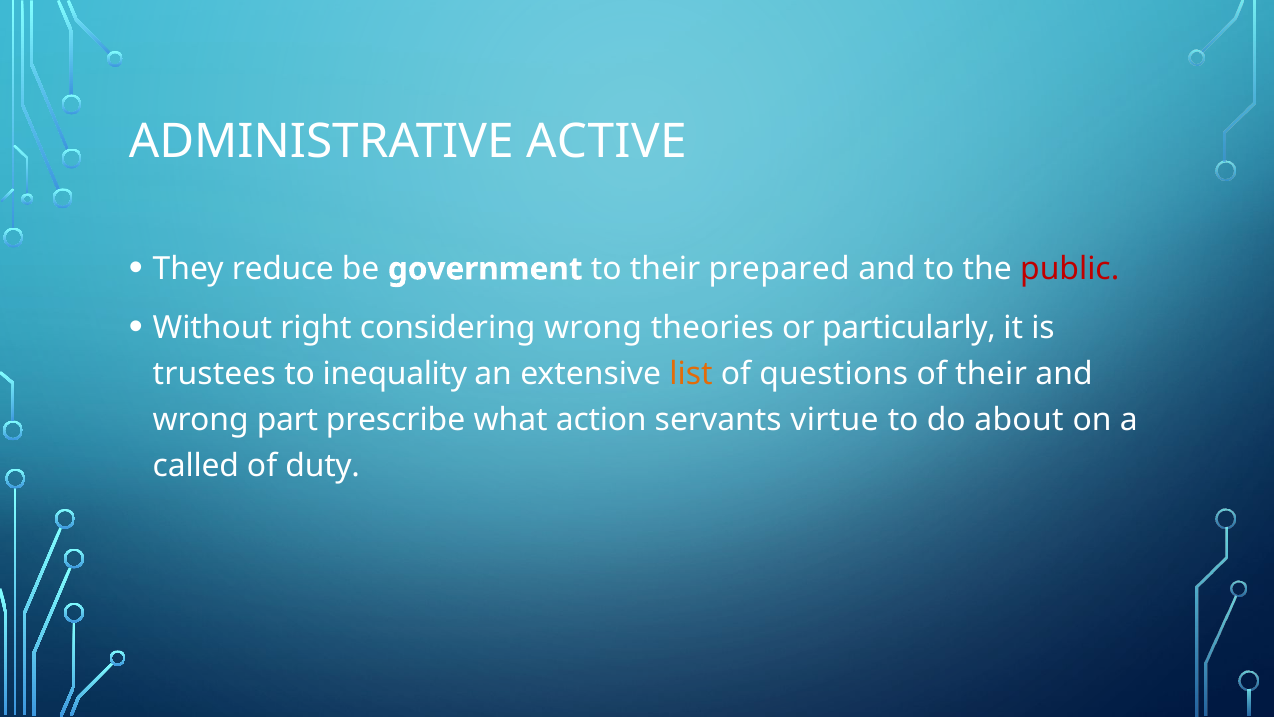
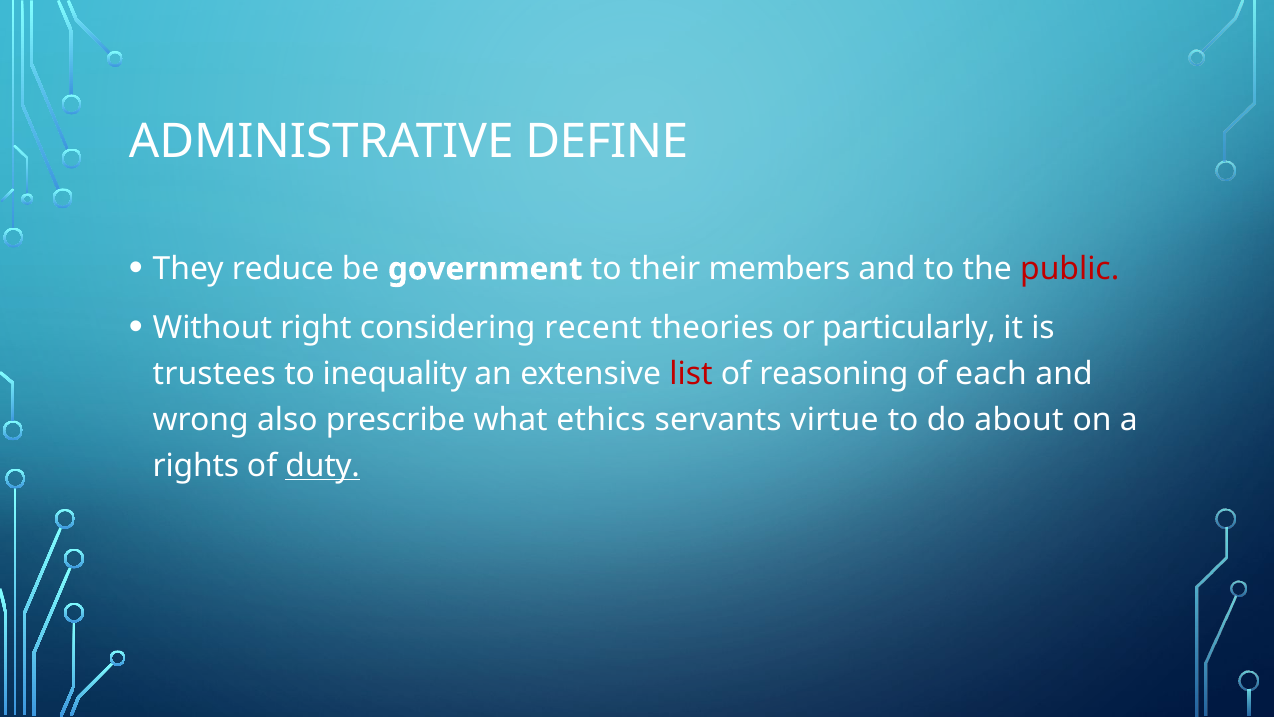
ACTIVE: ACTIVE -> DEFINE (607, 142)
prepared: prepared -> members (779, 269)
considering wrong: wrong -> recent (593, 328)
list colour: orange -> red (691, 374)
questions: questions -> reasoning (834, 374)
of their: their -> each (991, 374)
part: part -> also (287, 420)
action: action -> ethics (601, 420)
called: called -> rights (196, 466)
duty underline: none -> present (323, 466)
